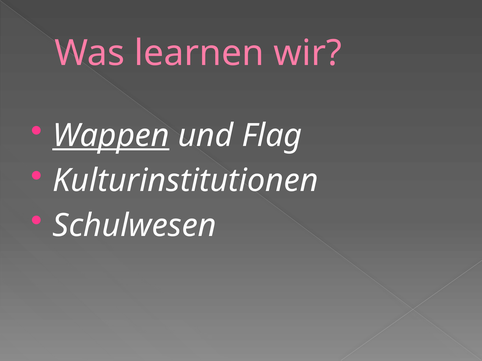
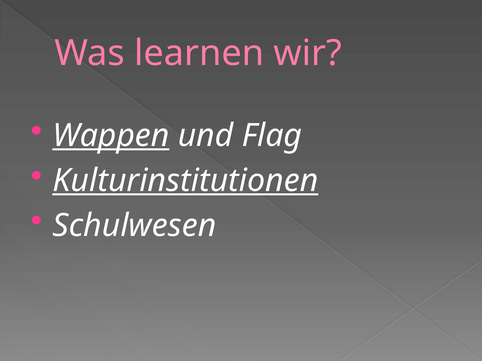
Kulturinstitutionen underline: none -> present (185, 181)
